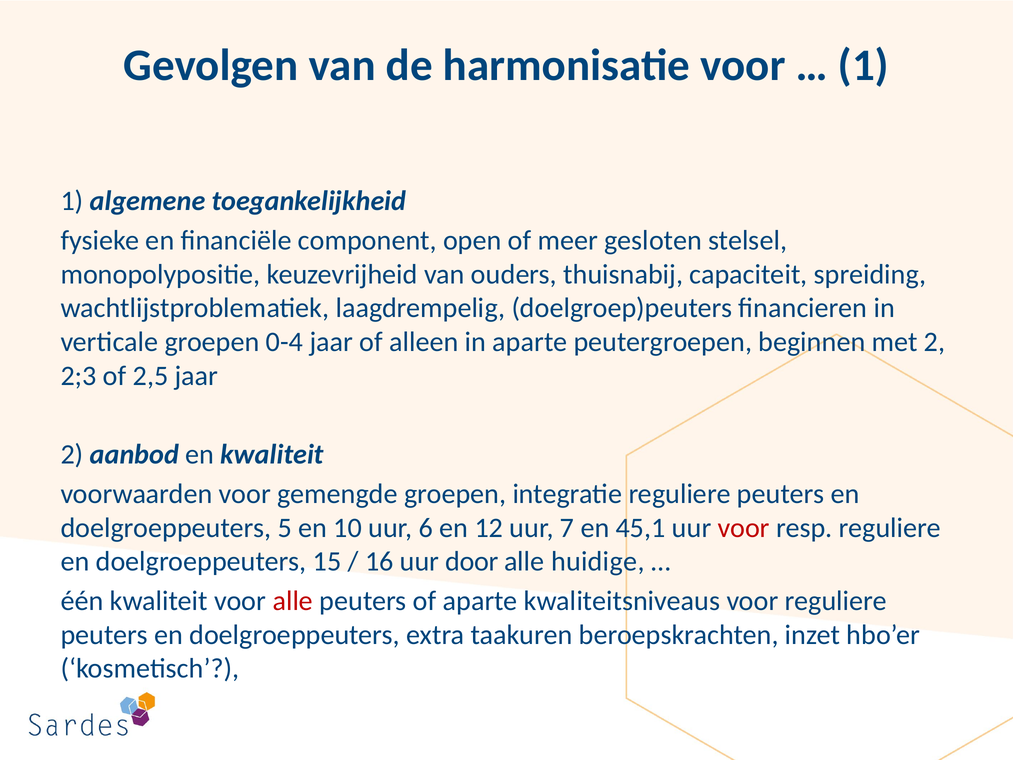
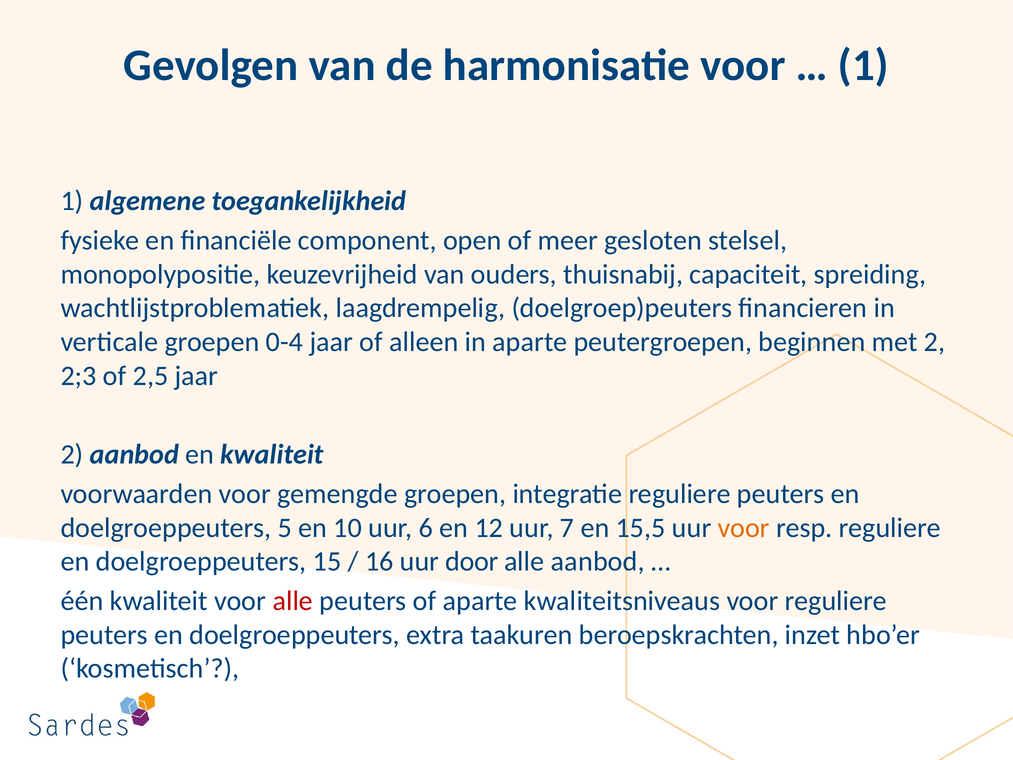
45,1: 45,1 -> 15,5 (641, 528)
voor colour: red -> orange (744, 528)
alle huidige: huidige -> aanbod (598, 561)
